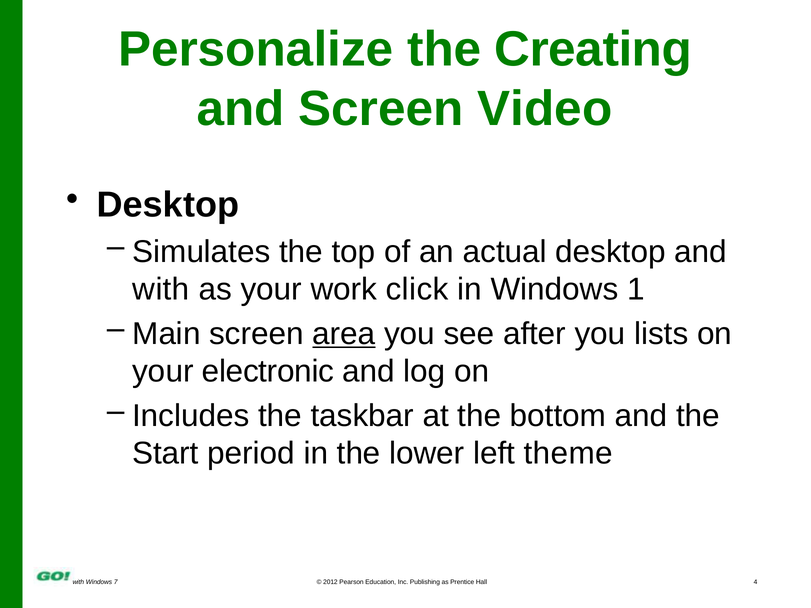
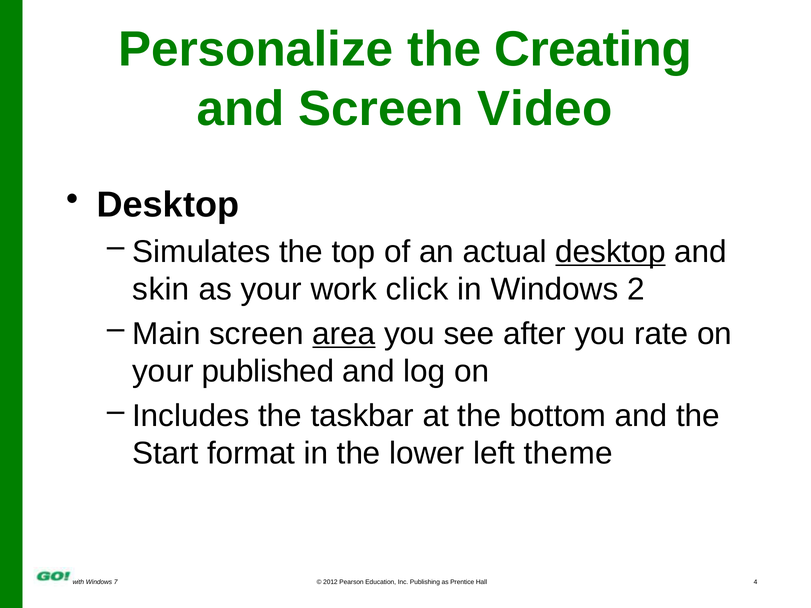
desktop underline: none -> present (610, 252)
with: with -> skin (161, 290)
1: 1 -> 2 (636, 290)
lists: lists -> rate (661, 334)
electronic: electronic -> published (268, 372)
period: period -> format (251, 454)
